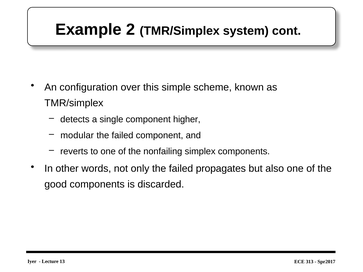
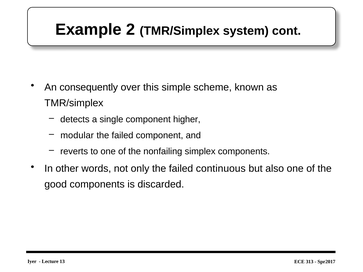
configuration: configuration -> consequently (89, 87)
propagates: propagates -> continuous (221, 169)
